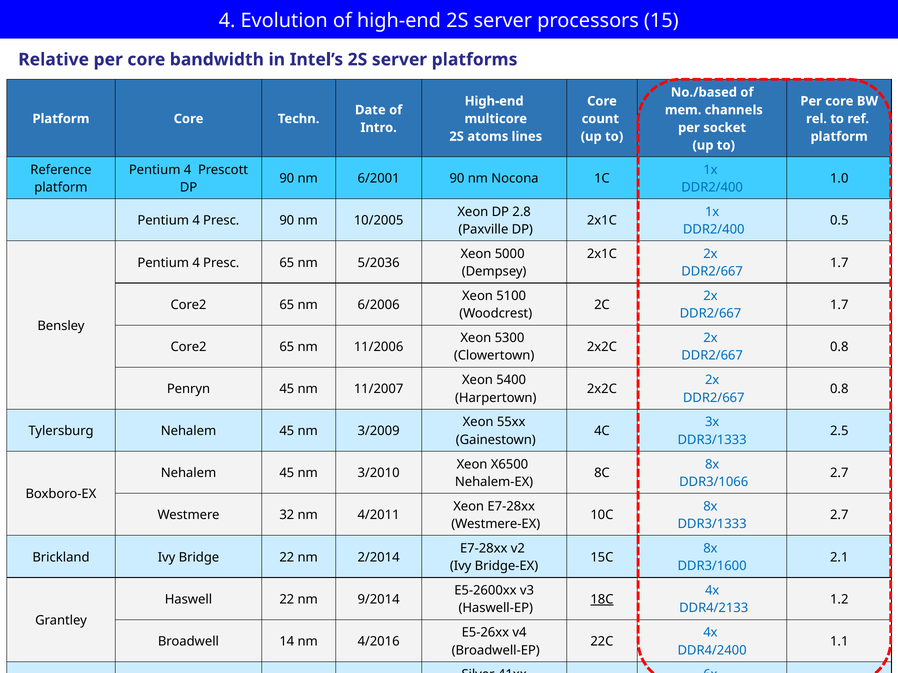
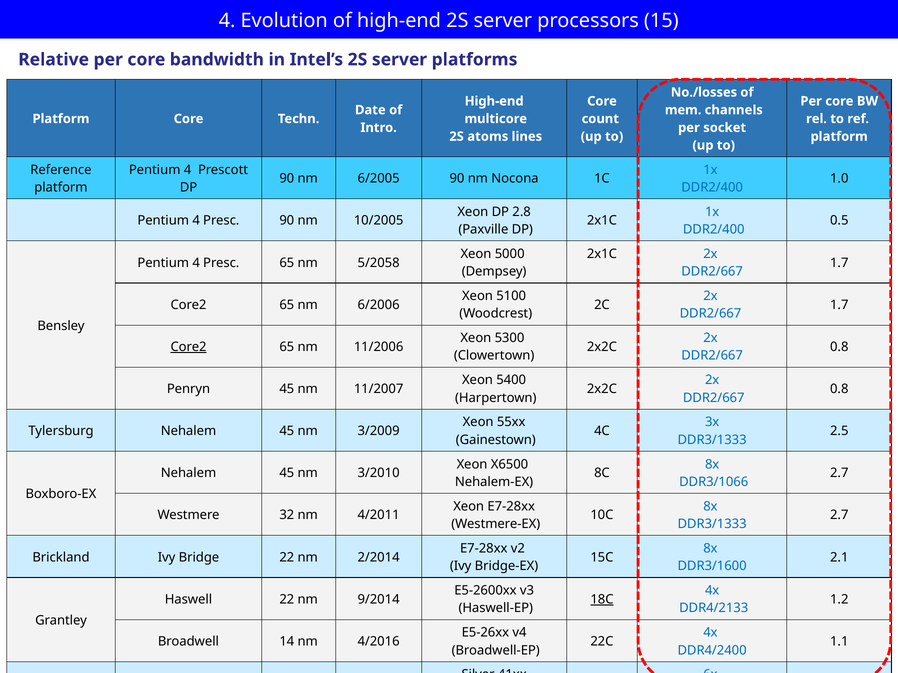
No./based: No./based -> No./losses (704, 92)
6/2001: 6/2001 -> 6/2005 (379, 179)
5/2036: 5/2036 -> 5/2058 (379, 263)
Core2 underline: none -> present (189, 347)
